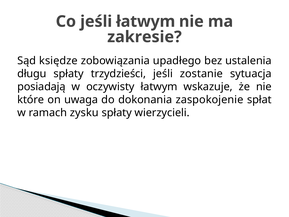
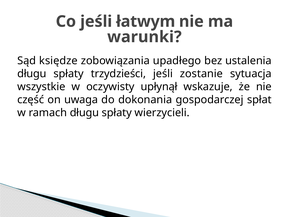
zakresie: zakresie -> warunki (144, 37)
posiadają: posiadają -> wszystkie (41, 87)
oczywisty łatwym: łatwym -> upłynął (159, 87)
które: które -> część (31, 100)
zaspokojenie: zaspokojenie -> gospodarczej (210, 100)
ramach zysku: zysku -> długu (84, 113)
